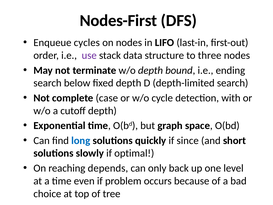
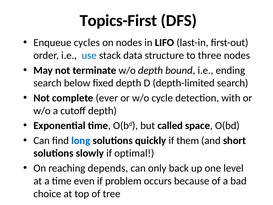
Nodes-First: Nodes-First -> Topics-First (118, 21)
use colour: purple -> blue (89, 55)
case: case -> ever (107, 98)
graph: graph -> called (170, 125)
since: since -> them (188, 140)
